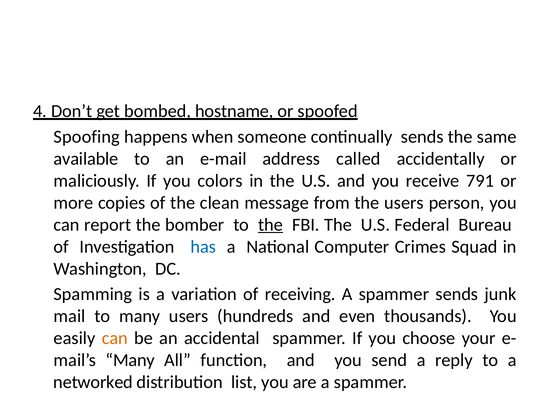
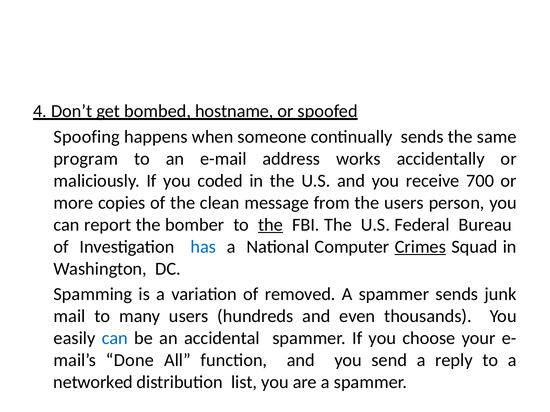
available: available -> program (86, 159)
called: called -> works (358, 159)
colors: colors -> coded (220, 181)
791: 791 -> 700 (480, 181)
Crimes underline: none -> present (420, 247)
receiving: receiving -> removed (300, 295)
can colour: orange -> blue (115, 339)
Many: Many -> Done (130, 361)
